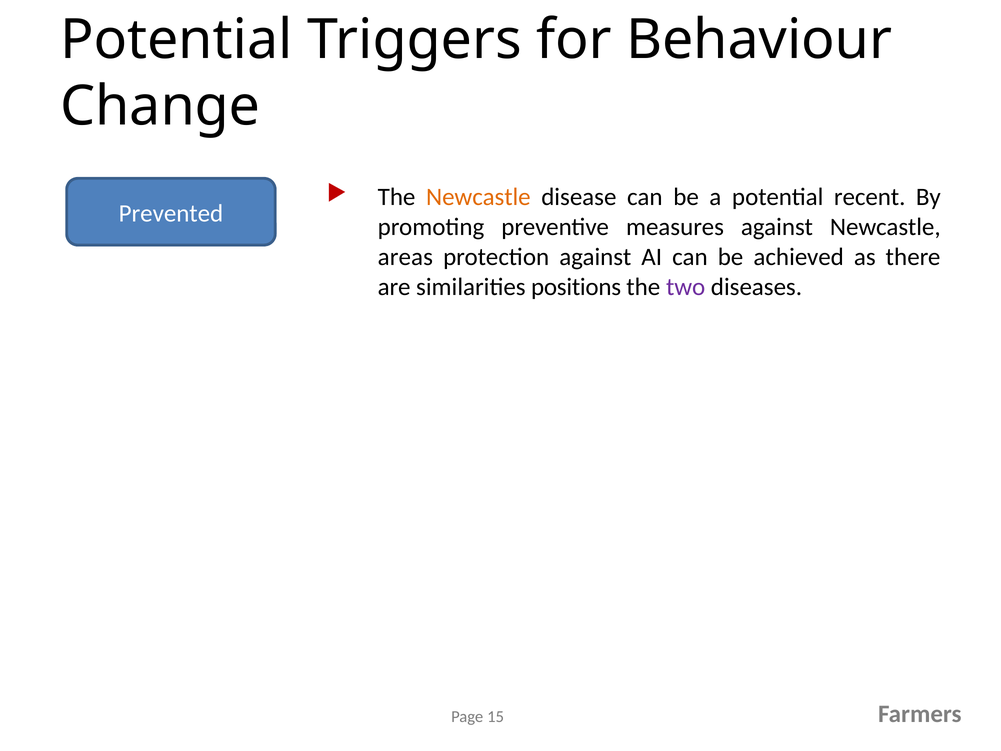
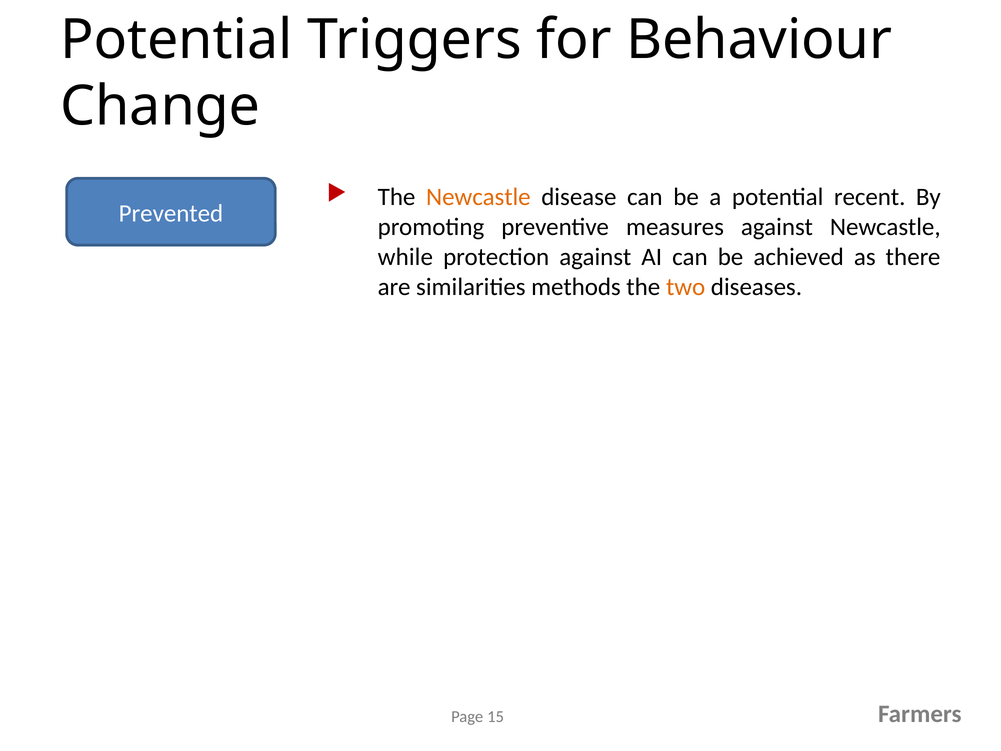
areas: areas -> while (405, 257)
positions: positions -> methods (576, 287)
two colour: purple -> orange (686, 287)
